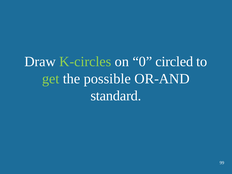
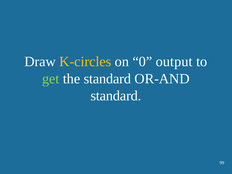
K-circles colour: light green -> yellow (85, 62)
circled: circled -> output (174, 62)
the possible: possible -> standard (107, 79)
